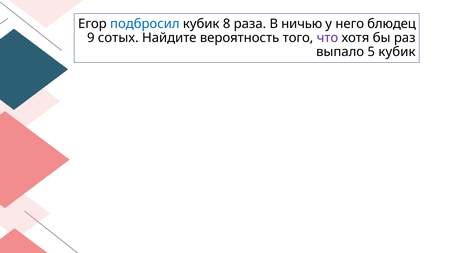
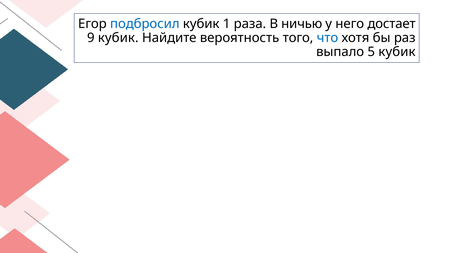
8: 8 -> 1 (227, 24)
блюдец: блюдец -> достает (392, 24)
9 сотых: сотых -> кубик (118, 38)
что colour: purple -> blue (327, 38)
